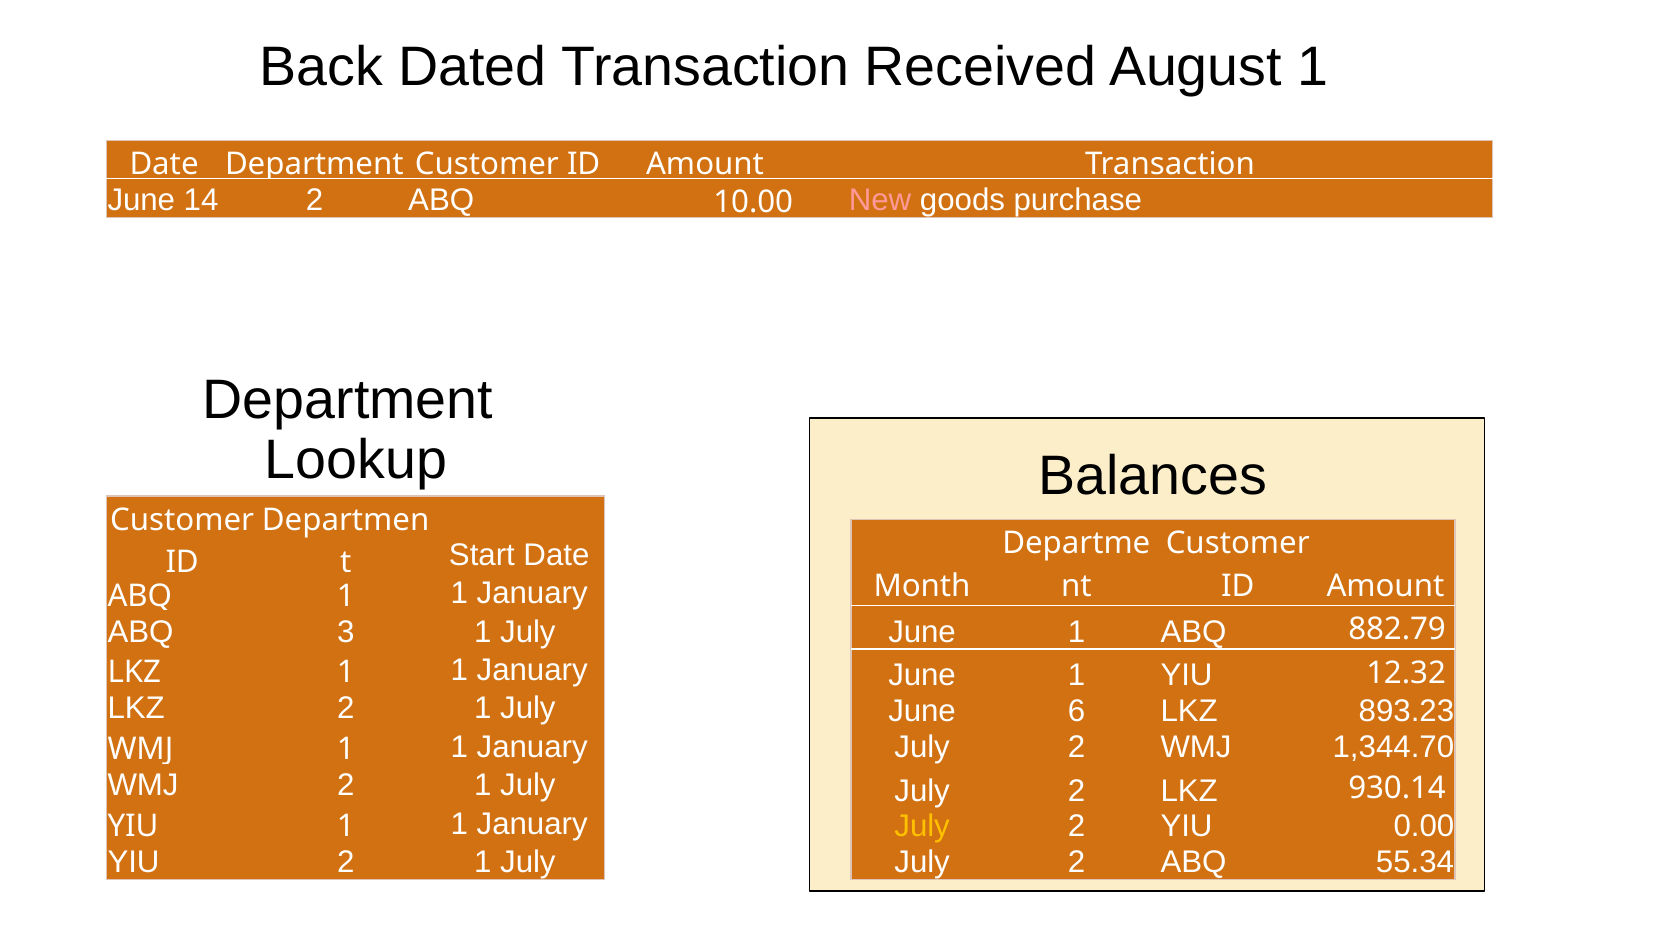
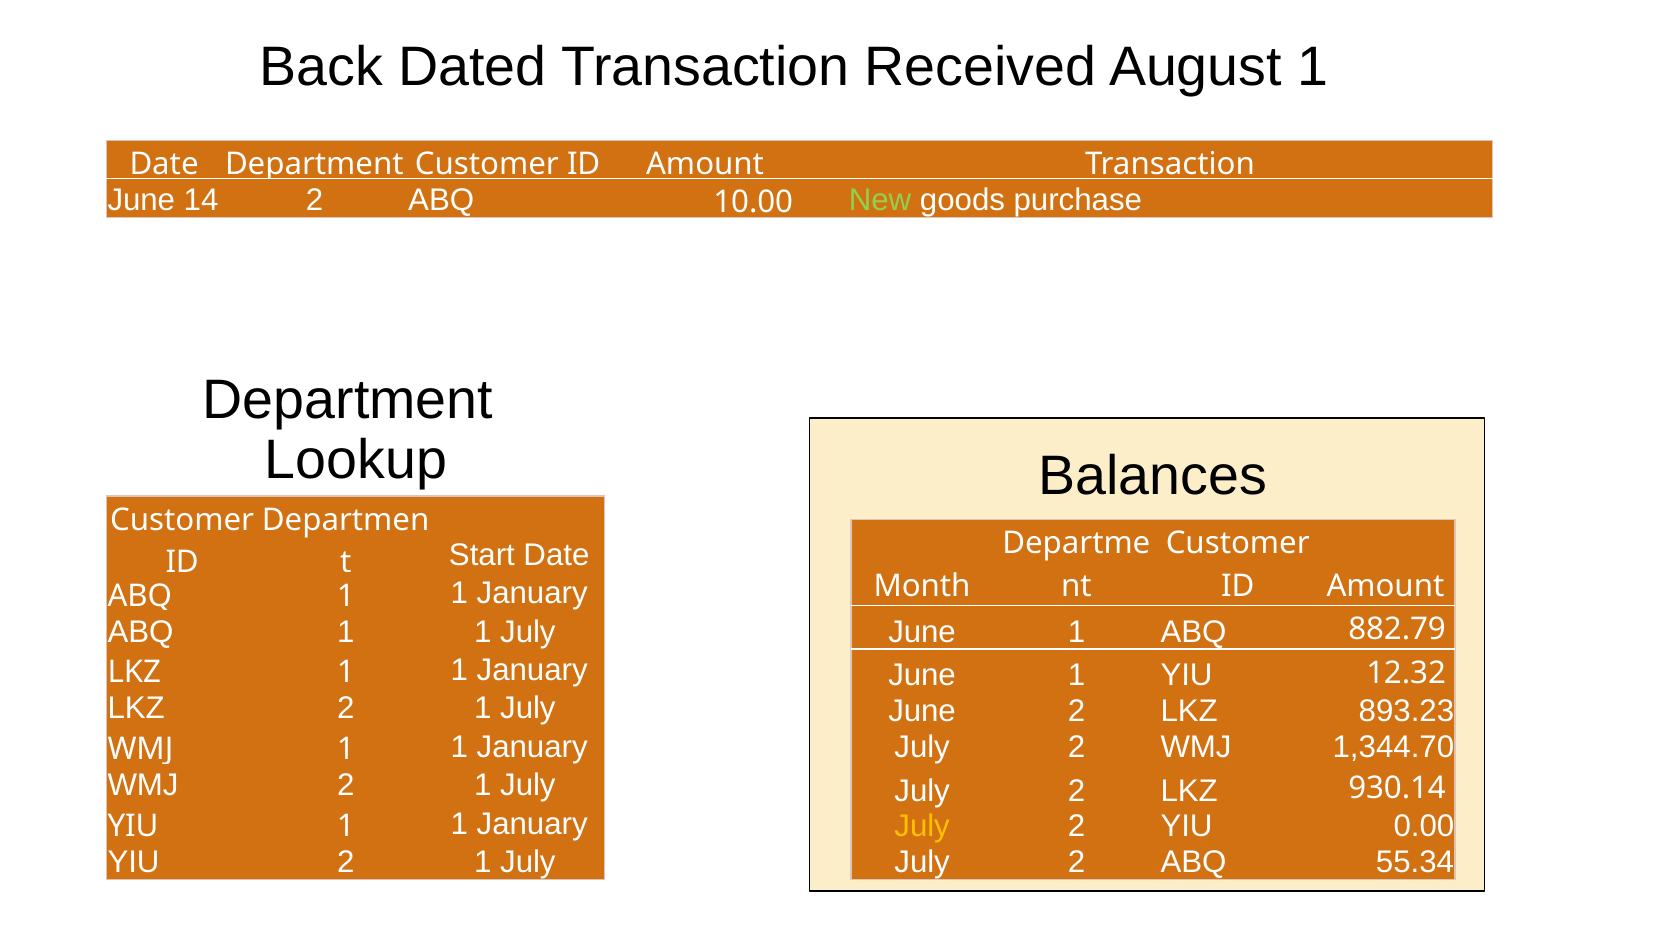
New colour: pink -> light green (880, 200)
3: 3 -> 1 (346, 632)
June 6: 6 -> 2 (1077, 711)
